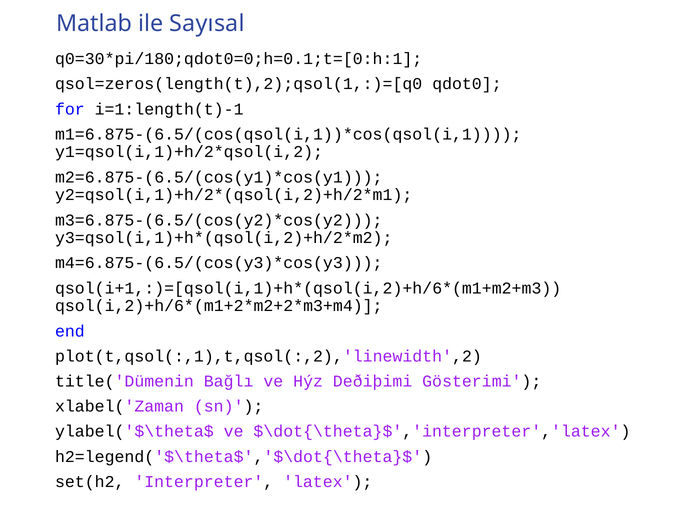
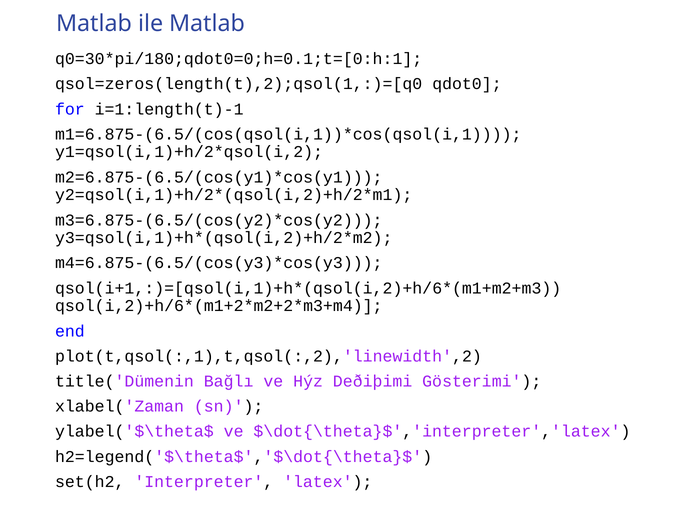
ile Sayısal: Sayısal -> Matlab (207, 24)
